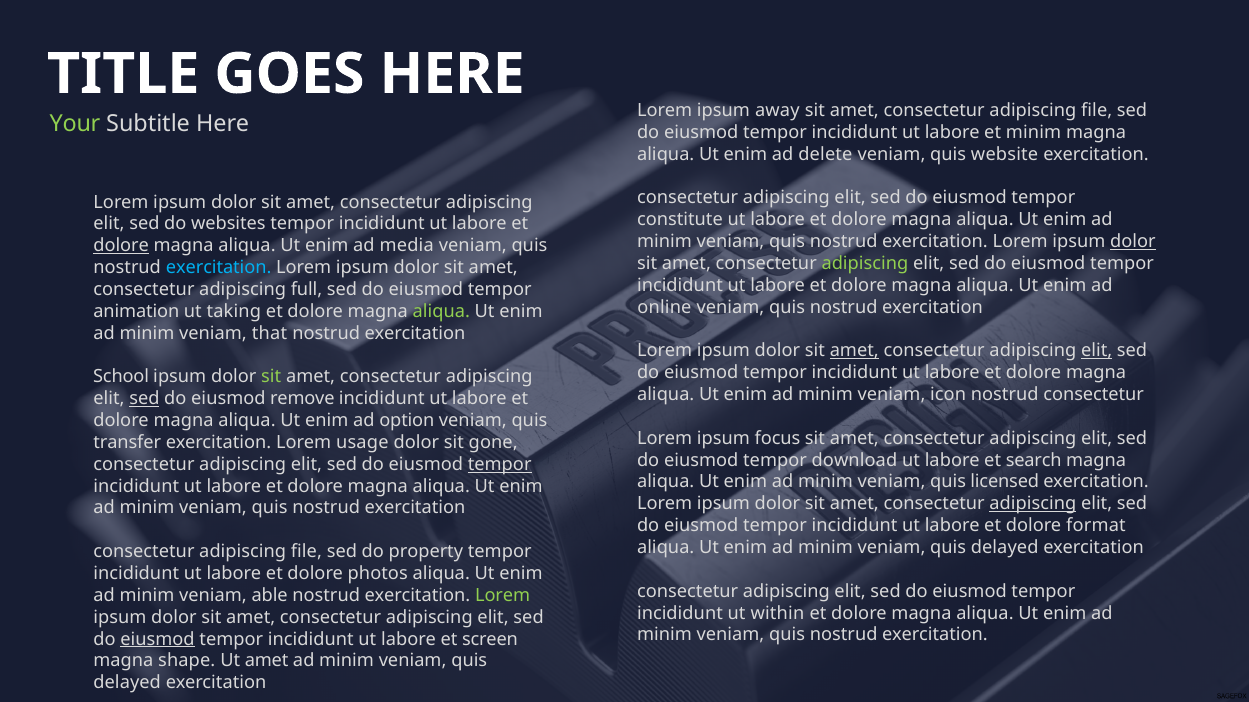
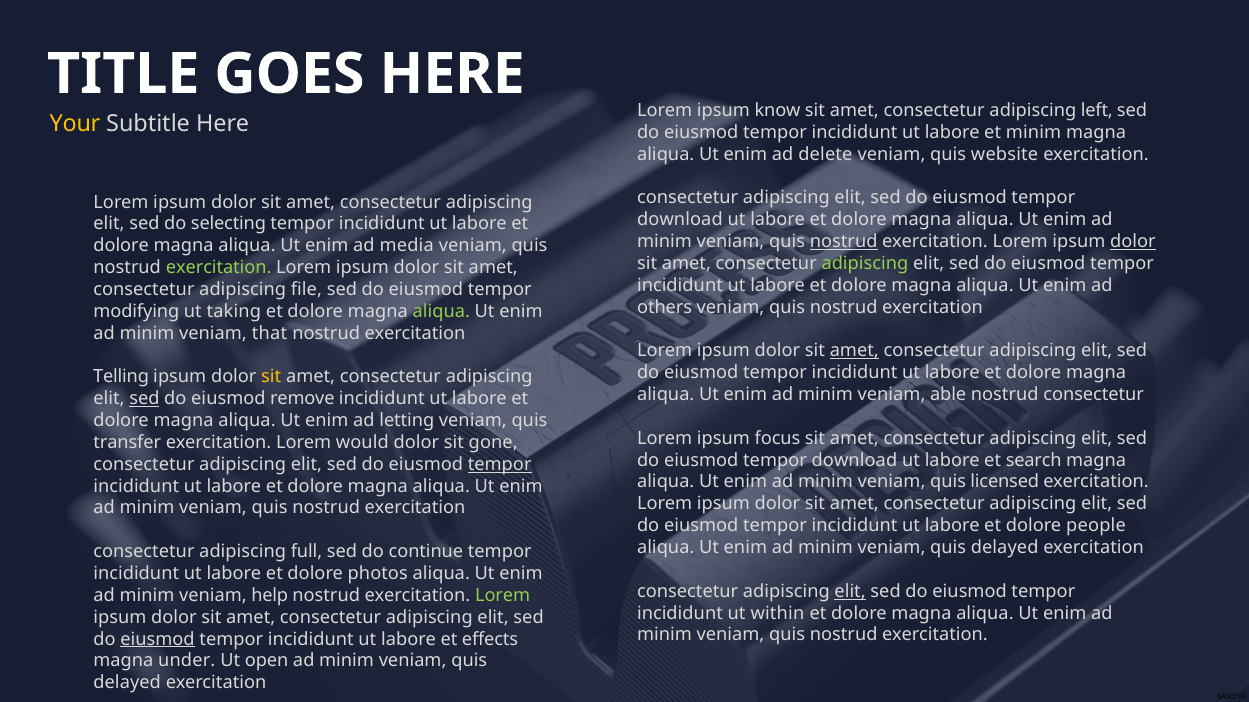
away: away -> know (778, 111)
amet consectetur adipiscing file: file -> left (1097, 111)
Your colour: light green -> yellow (75, 124)
constitute: constitute -> download (680, 220)
websites: websites -> selecting (228, 224)
nostrud underline: none -> present (844, 242)
dolore underline: present -> none (121, 246)
exercitation colour: light blue -> light green (219, 268)
full: full -> file (306, 290)
online: online -> others (665, 307)
animation: animation -> modifying (136, 312)
elit underline: present -> none (1097, 351)
School: School -> Telling (121, 377)
sit colour: light green -> yellow (271, 377)
icon: icon -> able (948, 395)
option: option -> letting (407, 421)
usage: usage -> would (362, 443)
adipiscing underline: present -> none (1033, 504)
format: format -> people (1096, 526)
file: file -> full (306, 552)
property: property -> continue (426, 552)
elit underline: none -> present (850, 592)
able: able -> help (270, 596)
screen: screen -> effects (490, 640)
shape: shape -> under (187, 661)
Ut amet: amet -> open (267, 661)
